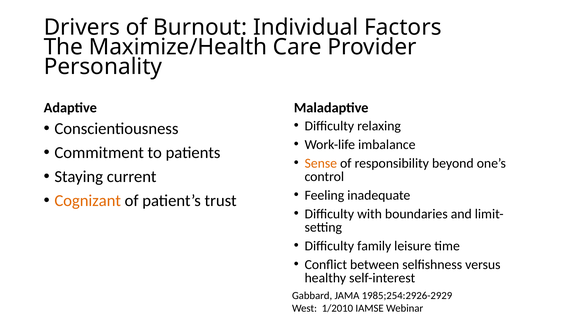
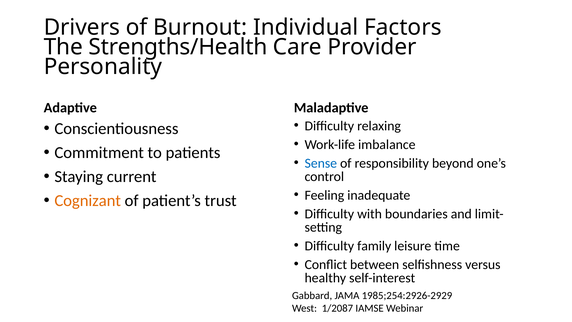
Maximize/Health: Maximize/Health -> Strengths/Health (178, 47)
Sense colour: orange -> blue (321, 163)
1/2010: 1/2010 -> 1/2087 (337, 308)
